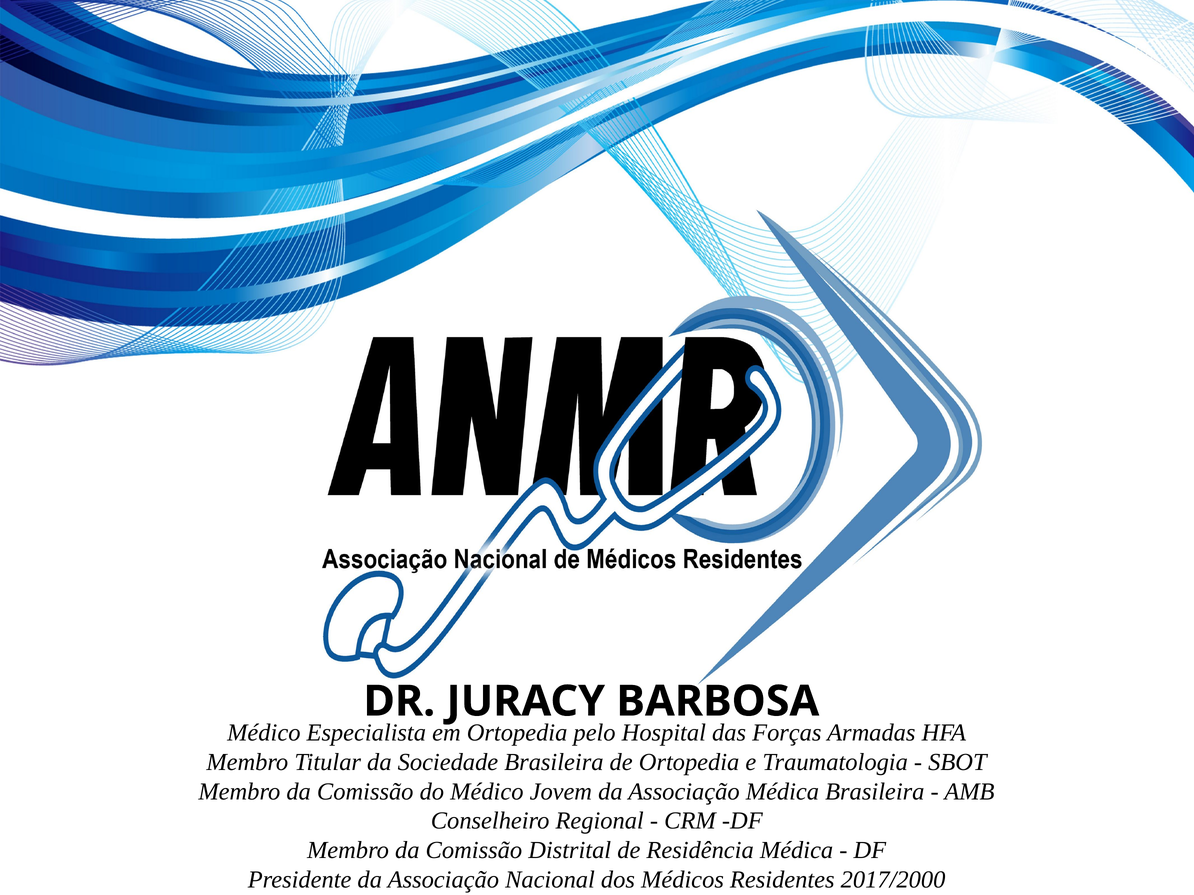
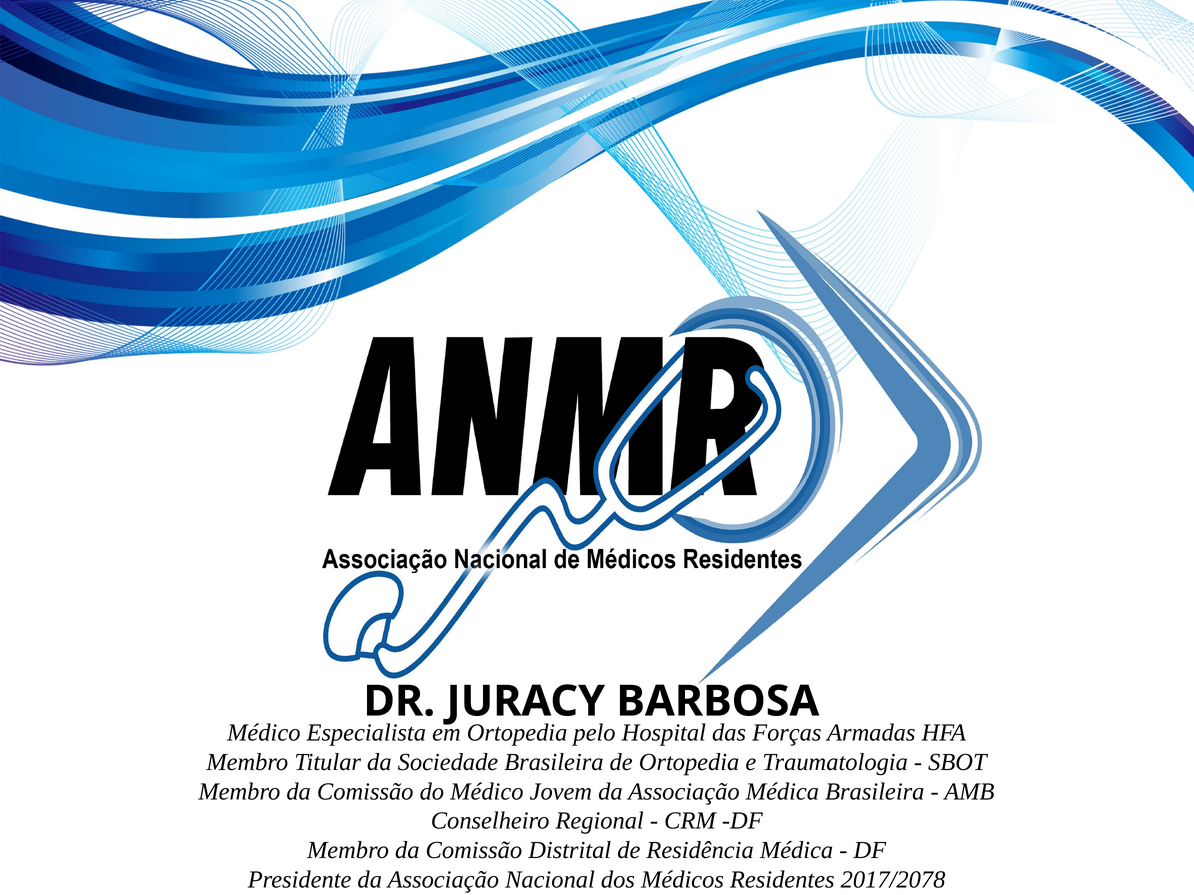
2017/2000: 2017/2000 -> 2017/2078 (893, 880)
